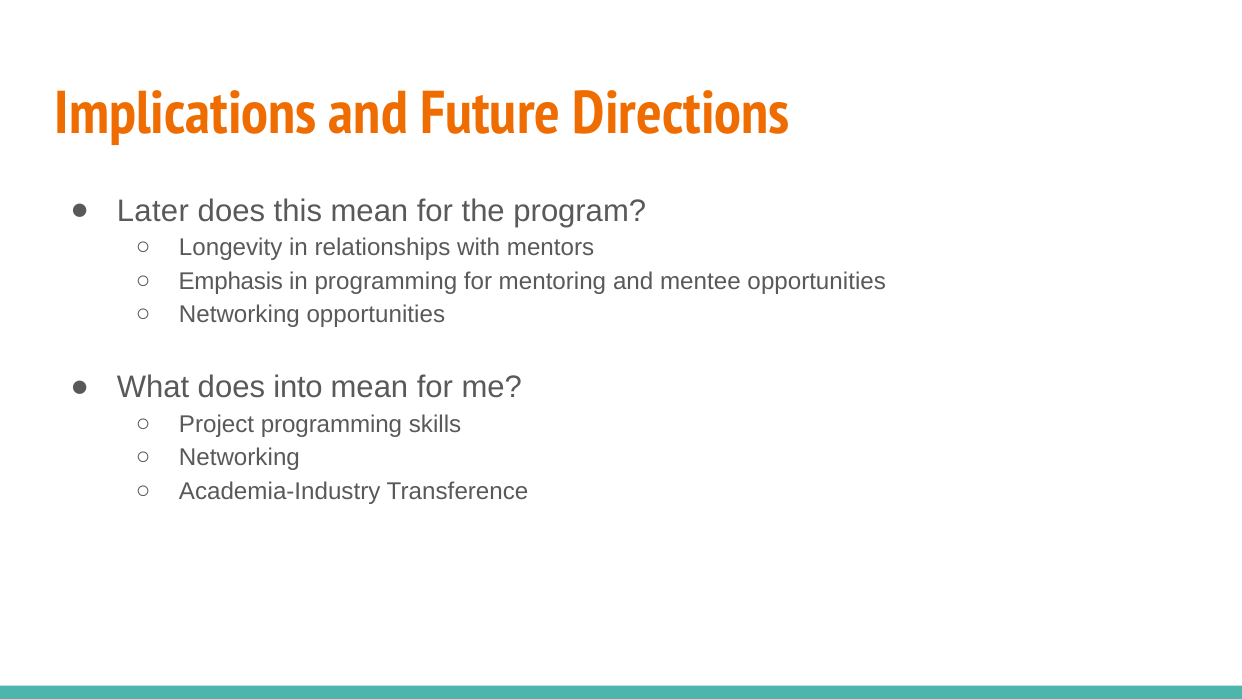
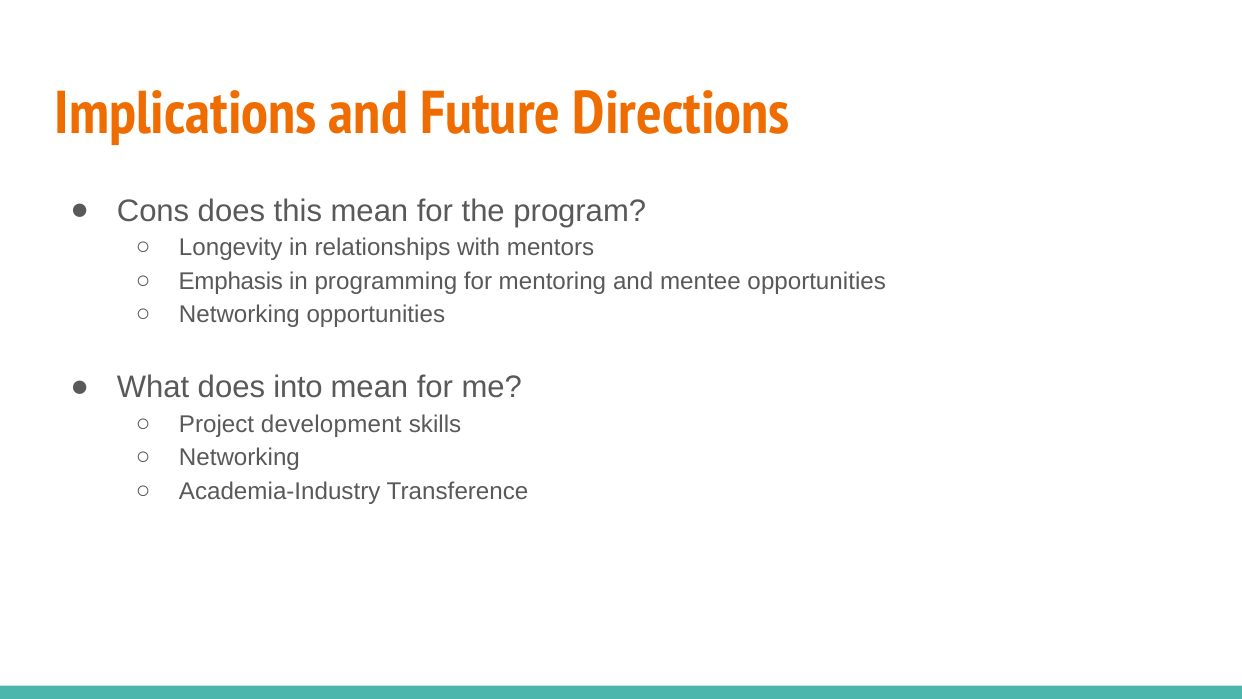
Later: Later -> Cons (153, 211)
Project programming: programming -> development (331, 424)
